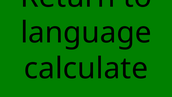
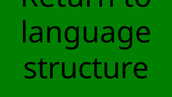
calculate: calculate -> structure (86, 68)
